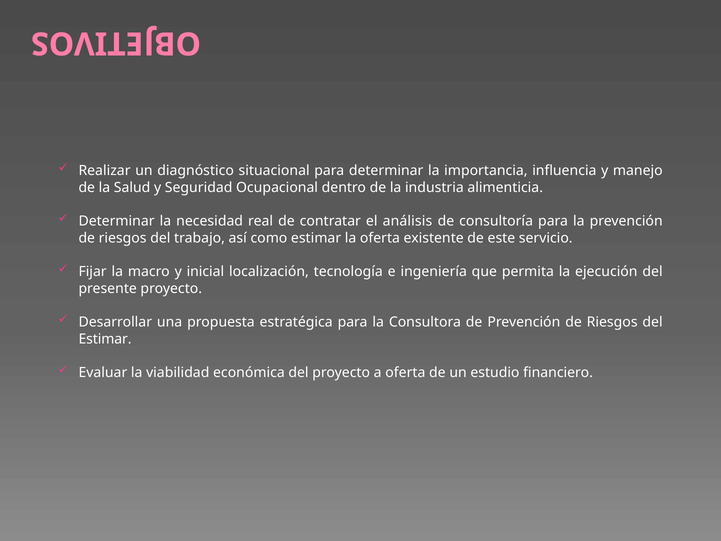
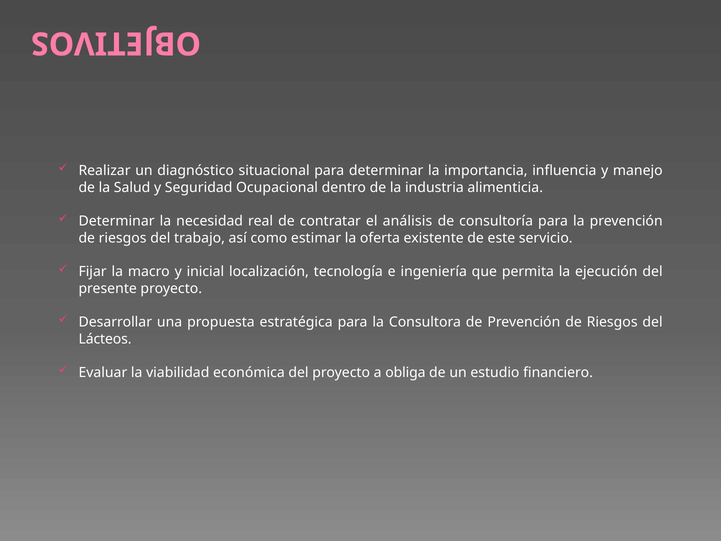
Estimar: Estimar -> Lácteos (105, 339)
a oferta: oferta -> obliga (405, 373)
